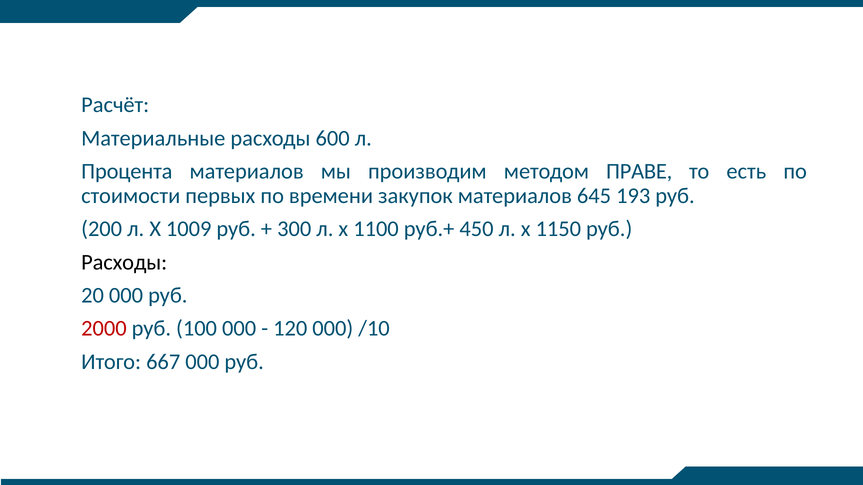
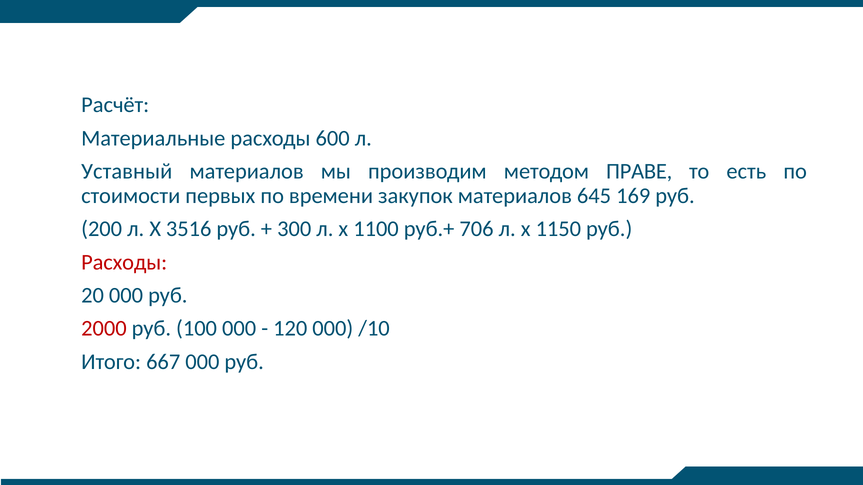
Процента: Процента -> Уставный (127, 172)
193: 193 -> 169 (633, 196)
1009: 1009 -> 3516 (189, 229)
450: 450 -> 706 (477, 229)
Расходы colour: black -> red (124, 262)
